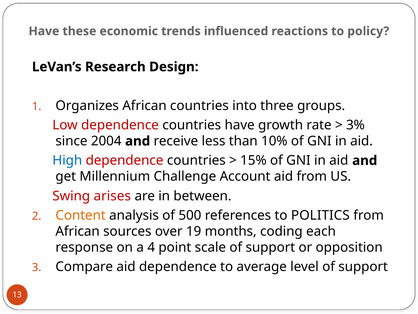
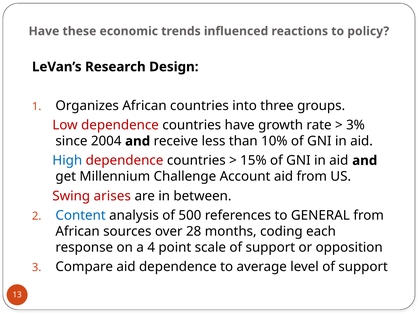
Content colour: orange -> blue (81, 215)
POLITICS: POLITICS -> GENERAL (320, 215)
19: 19 -> 28 (194, 231)
